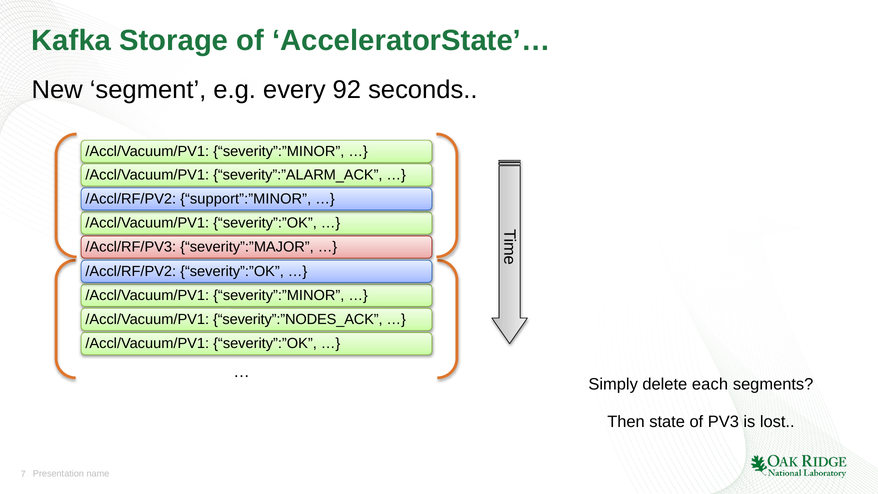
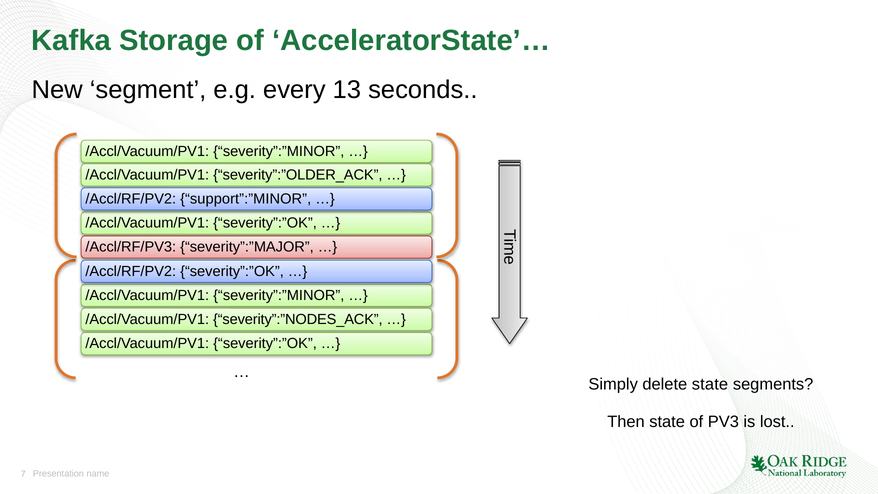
92: 92 -> 13 (347, 90)
severity”:”ALARM_ACK: severity”:”ALARM_ACK -> severity”:”OLDER_ACK (298, 175)
delete each: each -> state (710, 384)
